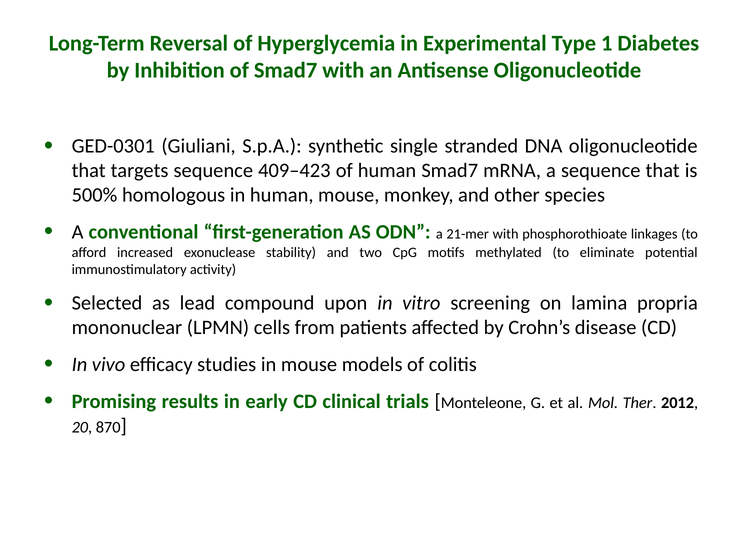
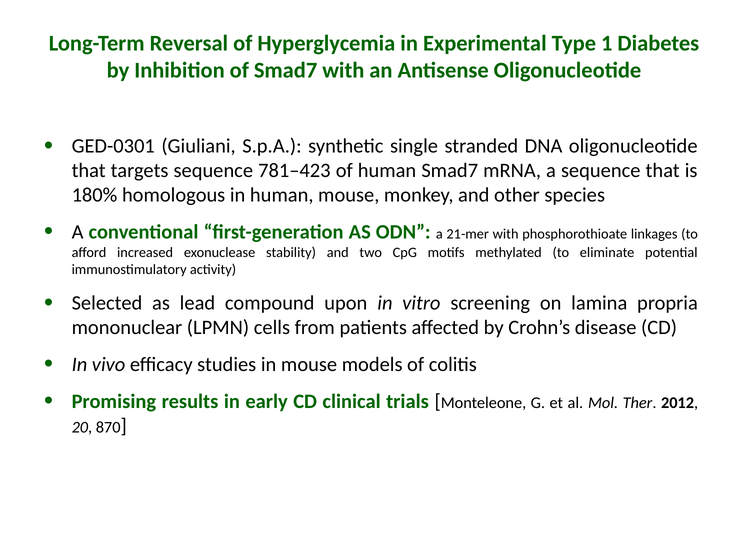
409–423: 409–423 -> 781–423 (294, 171)
500%: 500% -> 180% (94, 195)
